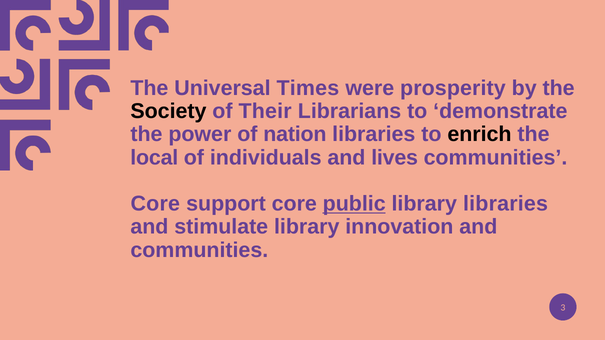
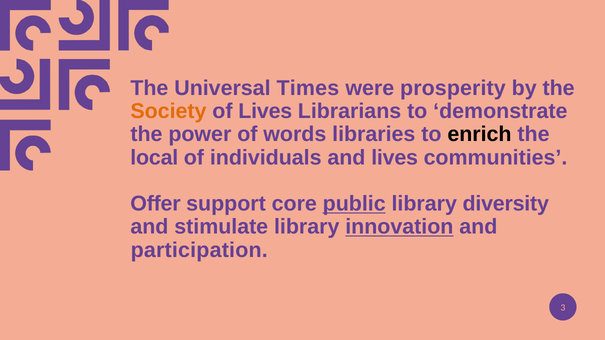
Society colour: black -> orange (168, 111)
of Their: Their -> Lives (265, 111)
nation: nation -> words (295, 135)
Core: Core -> Offer (155, 204)
library libraries: libraries -> diversity (506, 204)
innovation underline: none -> present (399, 227)
communities: communities -> participation (199, 250)
